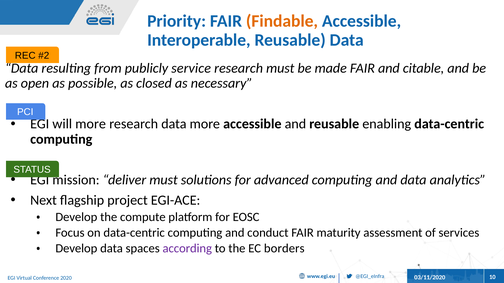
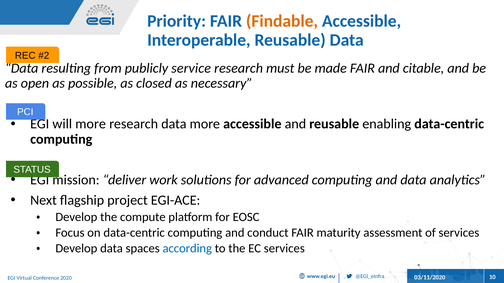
deliver must: must -> work (164, 180)
according colour: purple -> blue (187, 249)
EC borders: borders -> services (284, 249)
